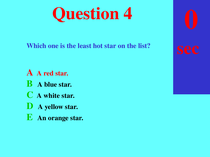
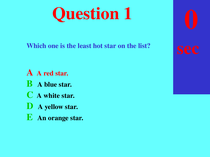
Question 4: 4 -> 1 (128, 13)
